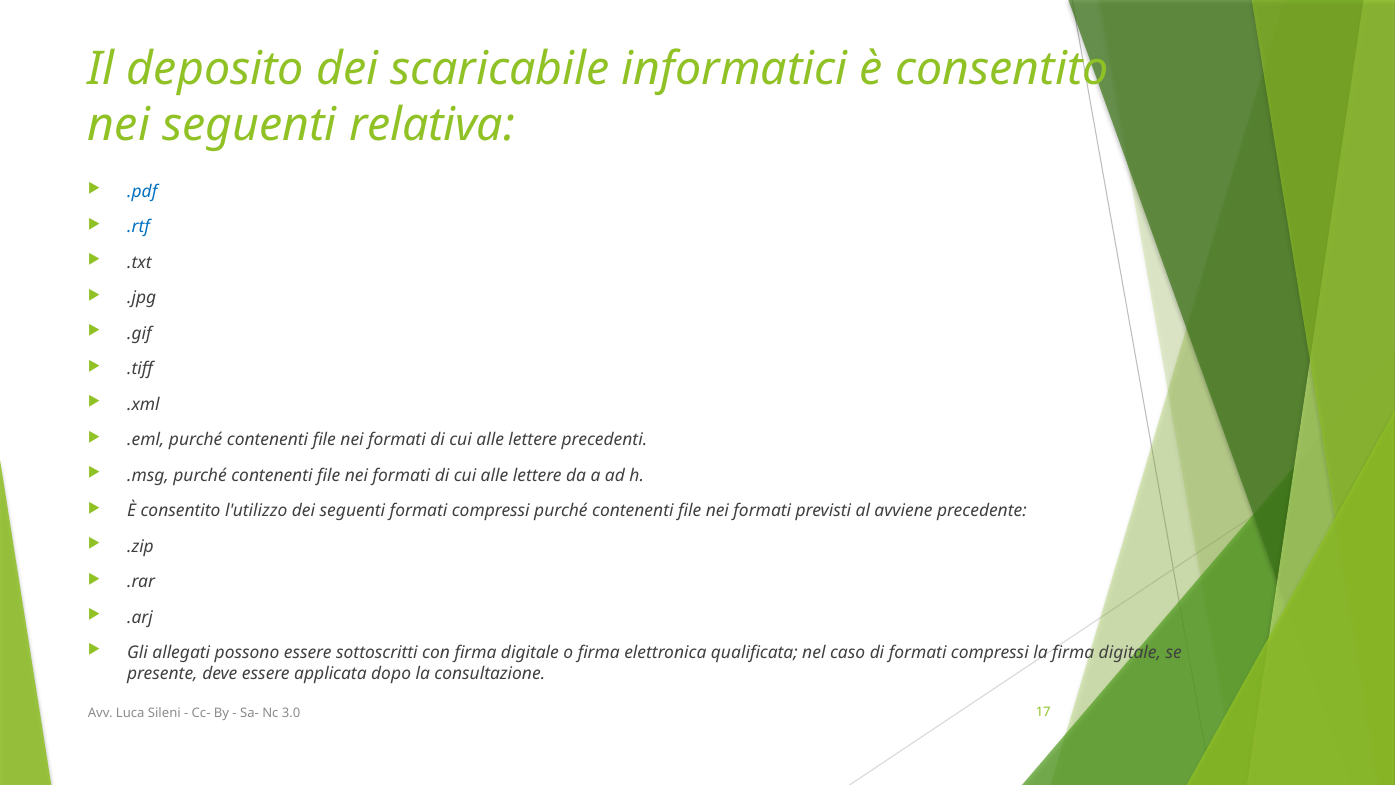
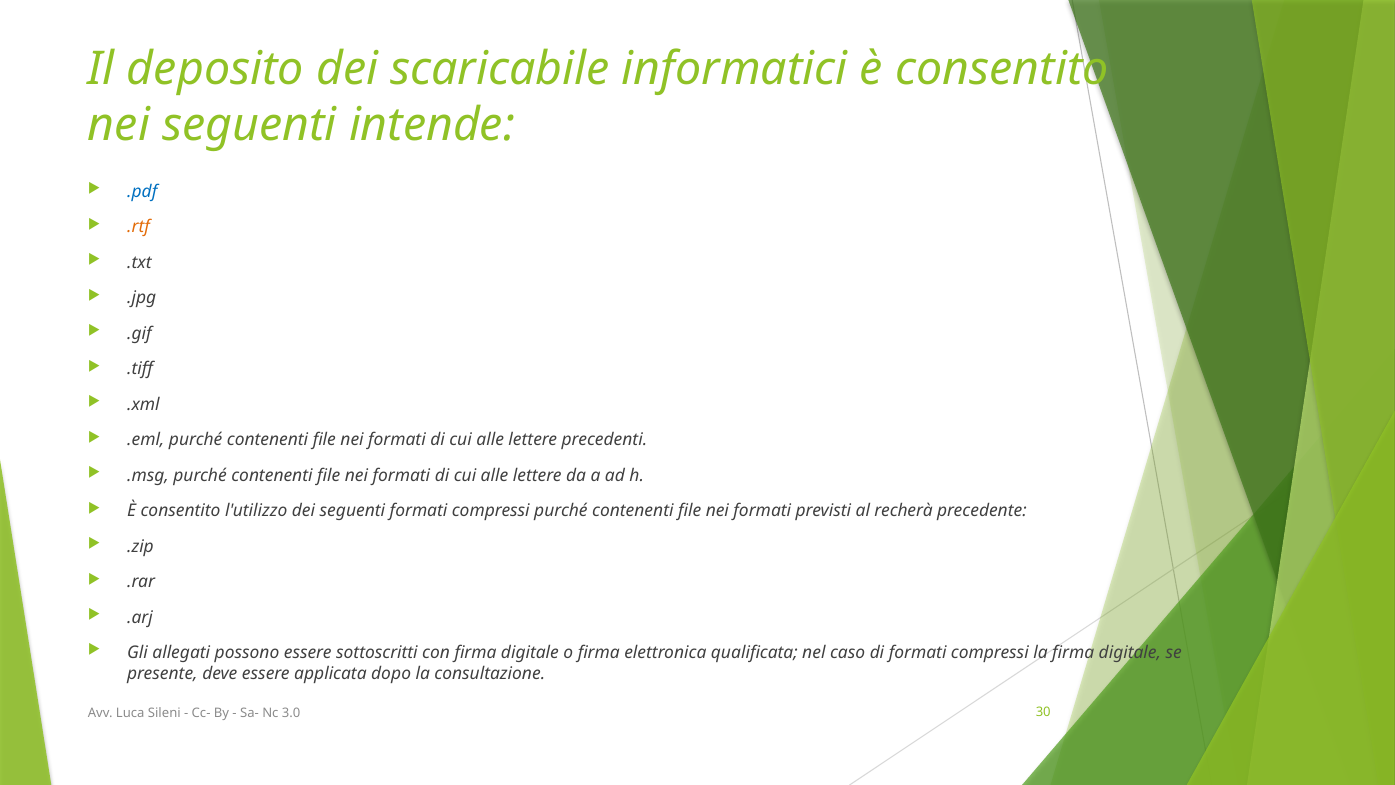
relativa: relativa -> intende (432, 125)
.rtf colour: blue -> orange (139, 227)
avviene: avviene -> recherà (904, 511)
17: 17 -> 30 (1043, 712)
